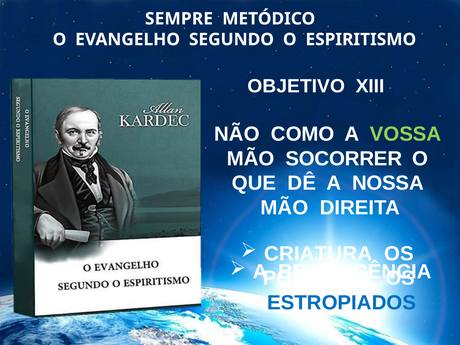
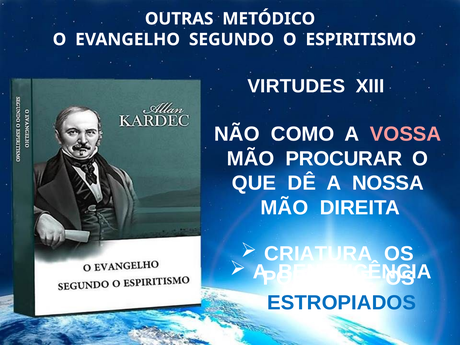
SEMPRE: SEMPRE -> OUTRAS (179, 19)
OBJETIVO: OBJETIVO -> VIRTUDES (296, 86)
VOSSA colour: light green -> pink (406, 134)
SOCORRER: SOCORRER -> PROCURAR (344, 159)
